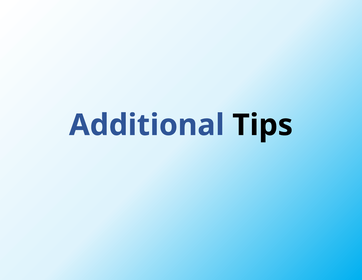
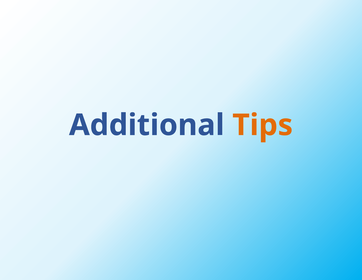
Tips colour: black -> orange (263, 125)
